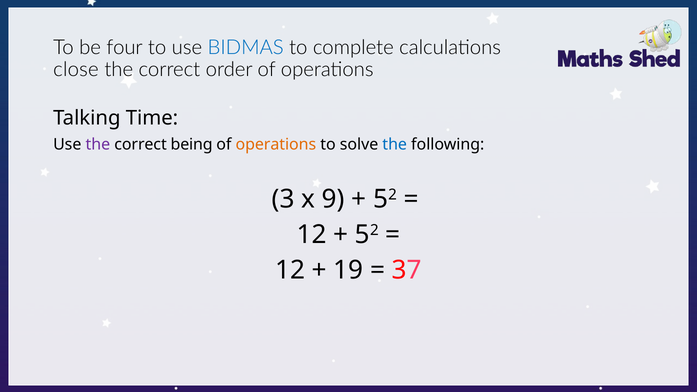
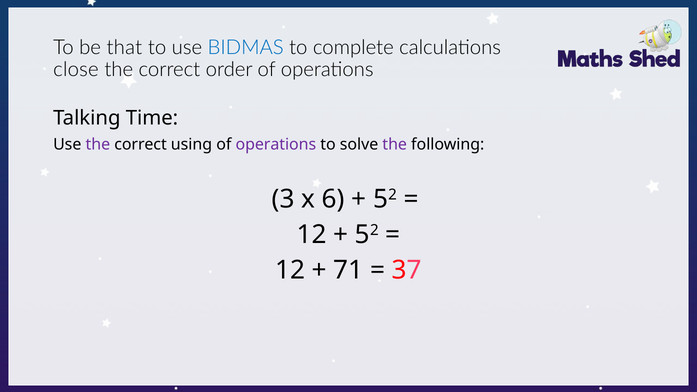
four: four -> that (124, 48)
being: being -> using (192, 145)
operations colour: orange -> purple (276, 145)
the colour: blue -> purple (395, 145)
9: 9 -> 6 (333, 199)
19: 19 -> 71 (348, 270)
